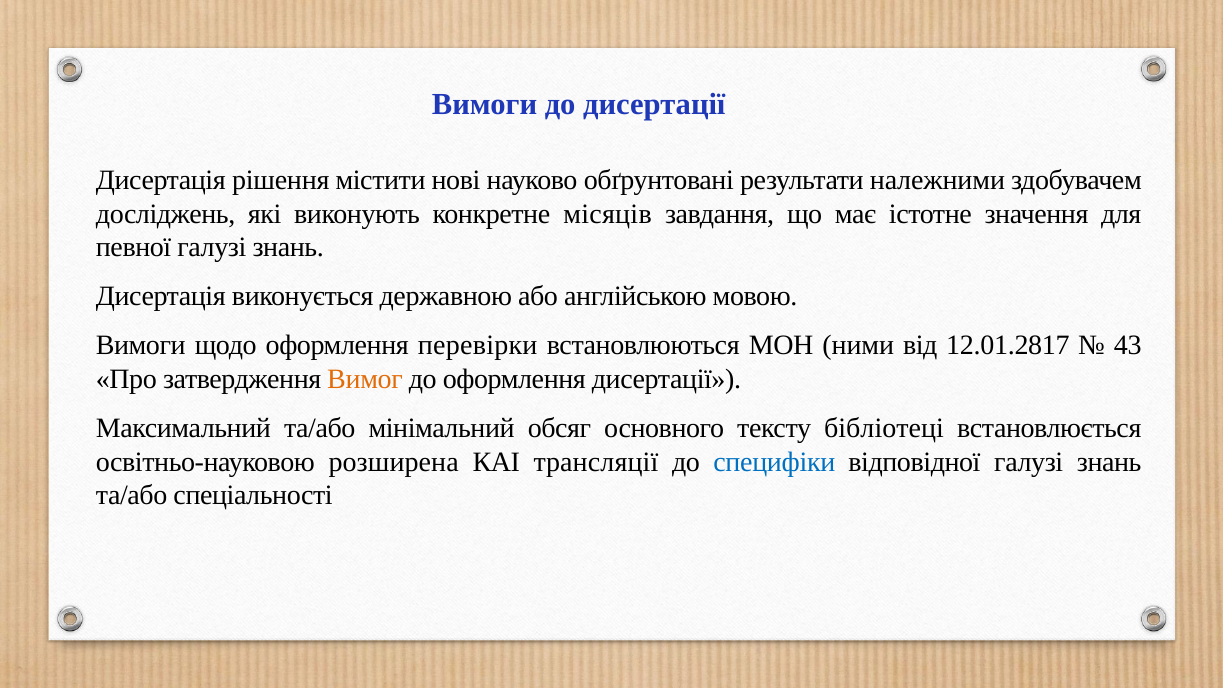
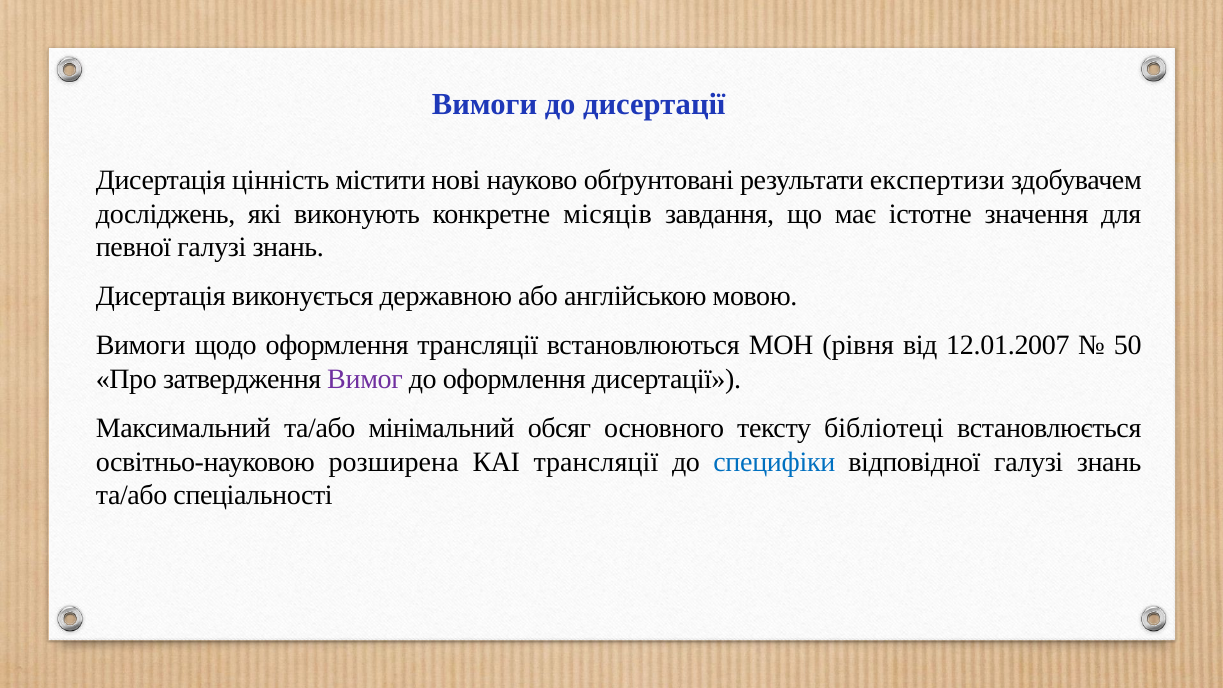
рішення: рішення -> цінність (281, 180)
належними: належними -> експертизи (937, 180)
оформлення перевірки: перевірки -> трансляції (478, 346)
ними: ними -> рівня (858, 346)
12.01.2817: 12.01.2817 -> 12.01.2007 (1008, 346)
43: 43 -> 50 (1128, 346)
Вимог colour: orange -> purple (365, 379)
